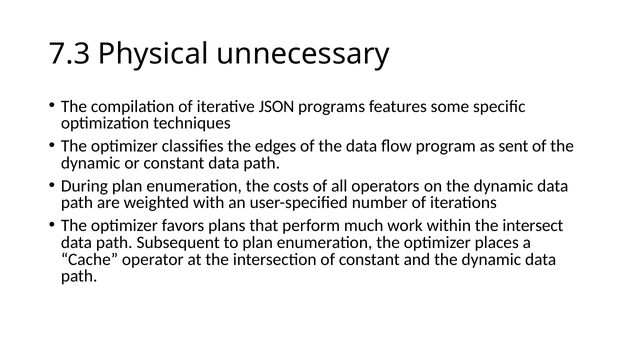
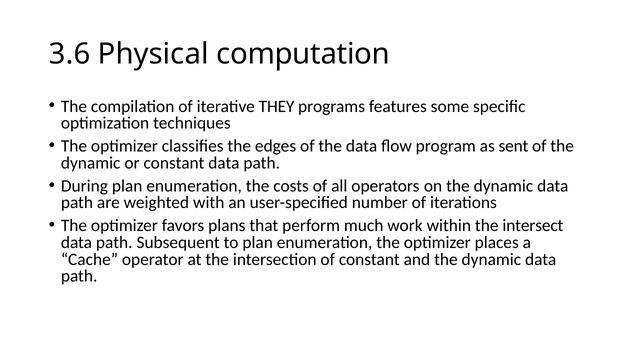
7.3: 7.3 -> 3.6 (70, 54)
unnecessary: unnecessary -> computation (303, 54)
JSON: JSON -> THEY (277, 106)
